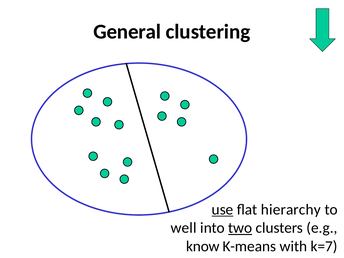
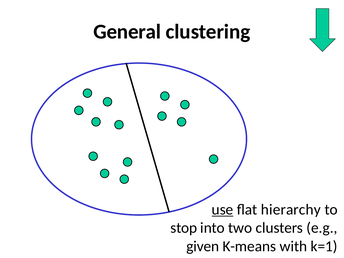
well: well -> stop (184, 228)
two underline: present -> none (240, 228)
know: know -> given (203, 246)
k=7: k=7 -> k=1 (324, 246)
